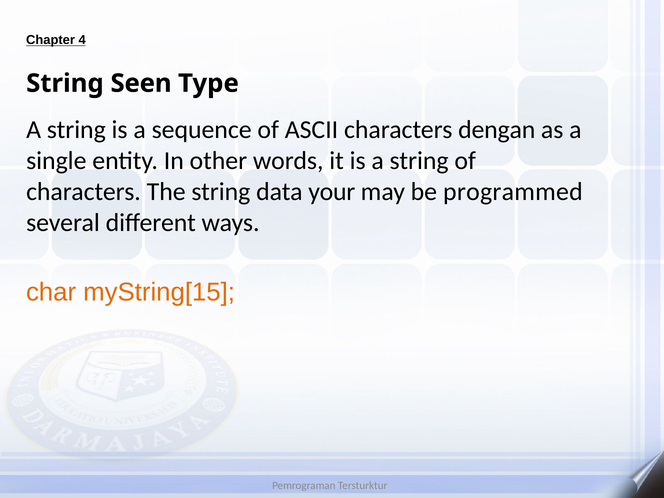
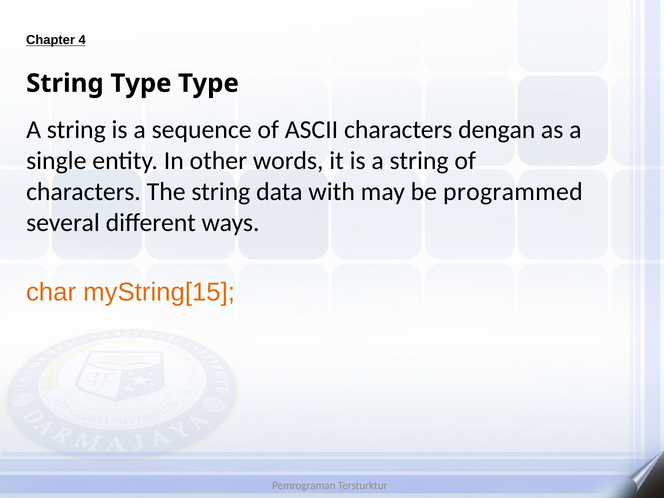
String Seen: Seen -> Type (141, 83)
your: your -> with (332, 192)
